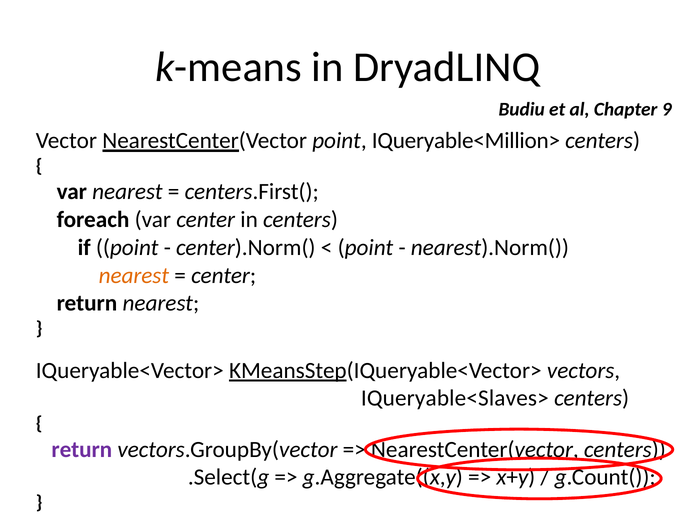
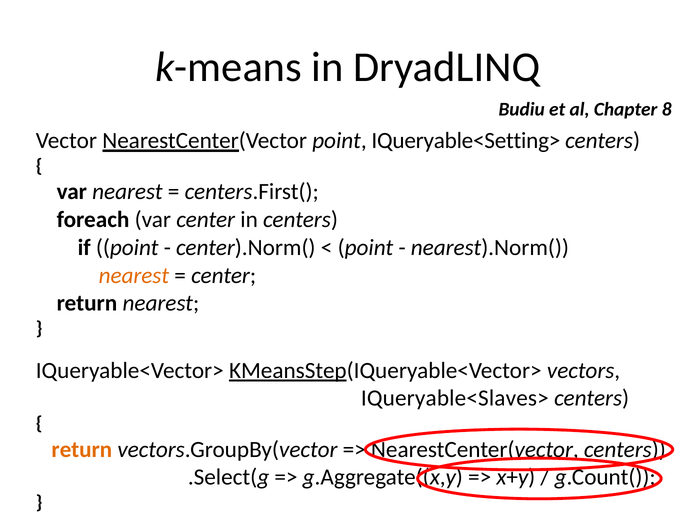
9: 9 -> 8 (667, 109)
IQueryable<Million>: IQueryable<Million> -> IQueryable<Setting> (466, 141)
return colour: purple -> orange (82, 449)
